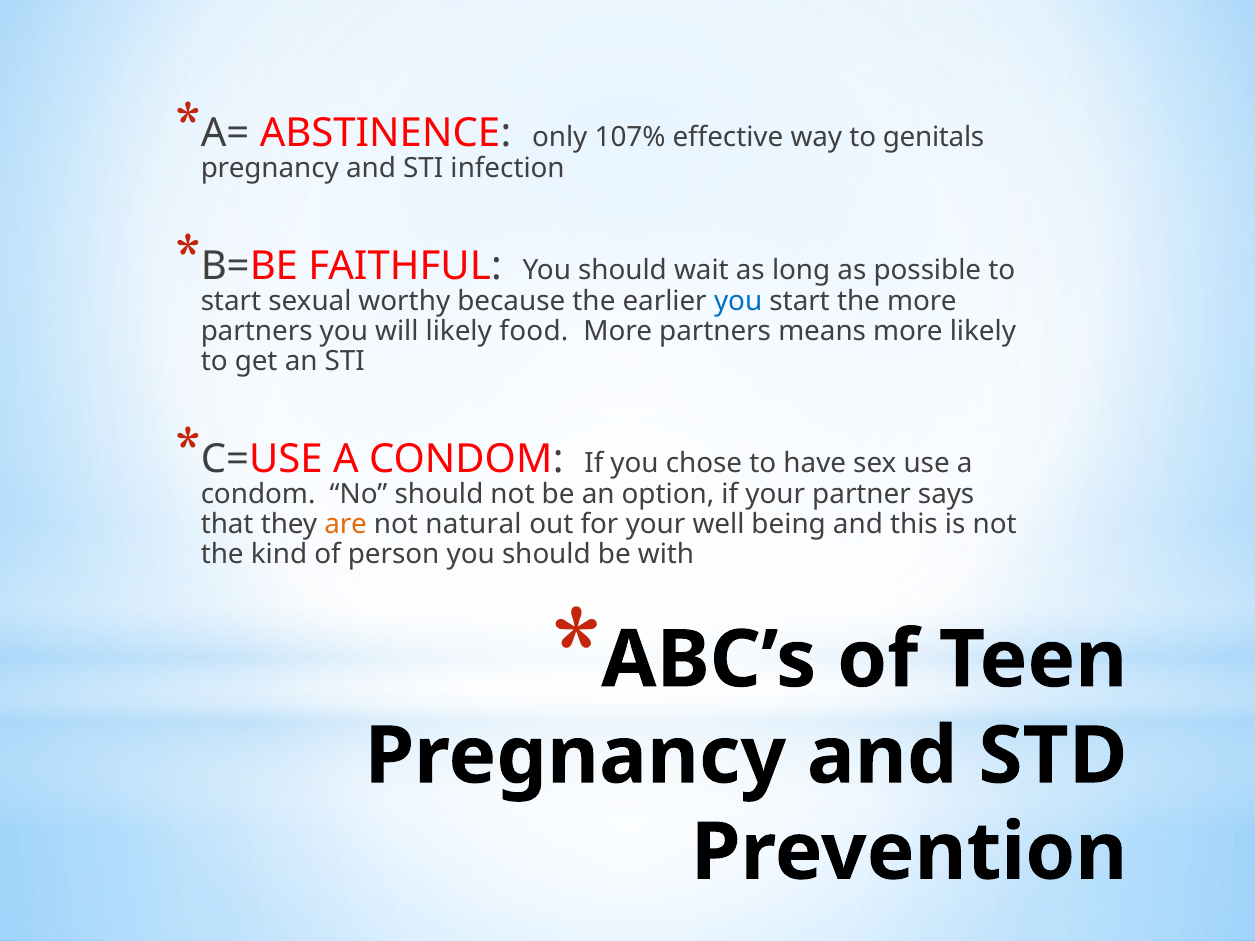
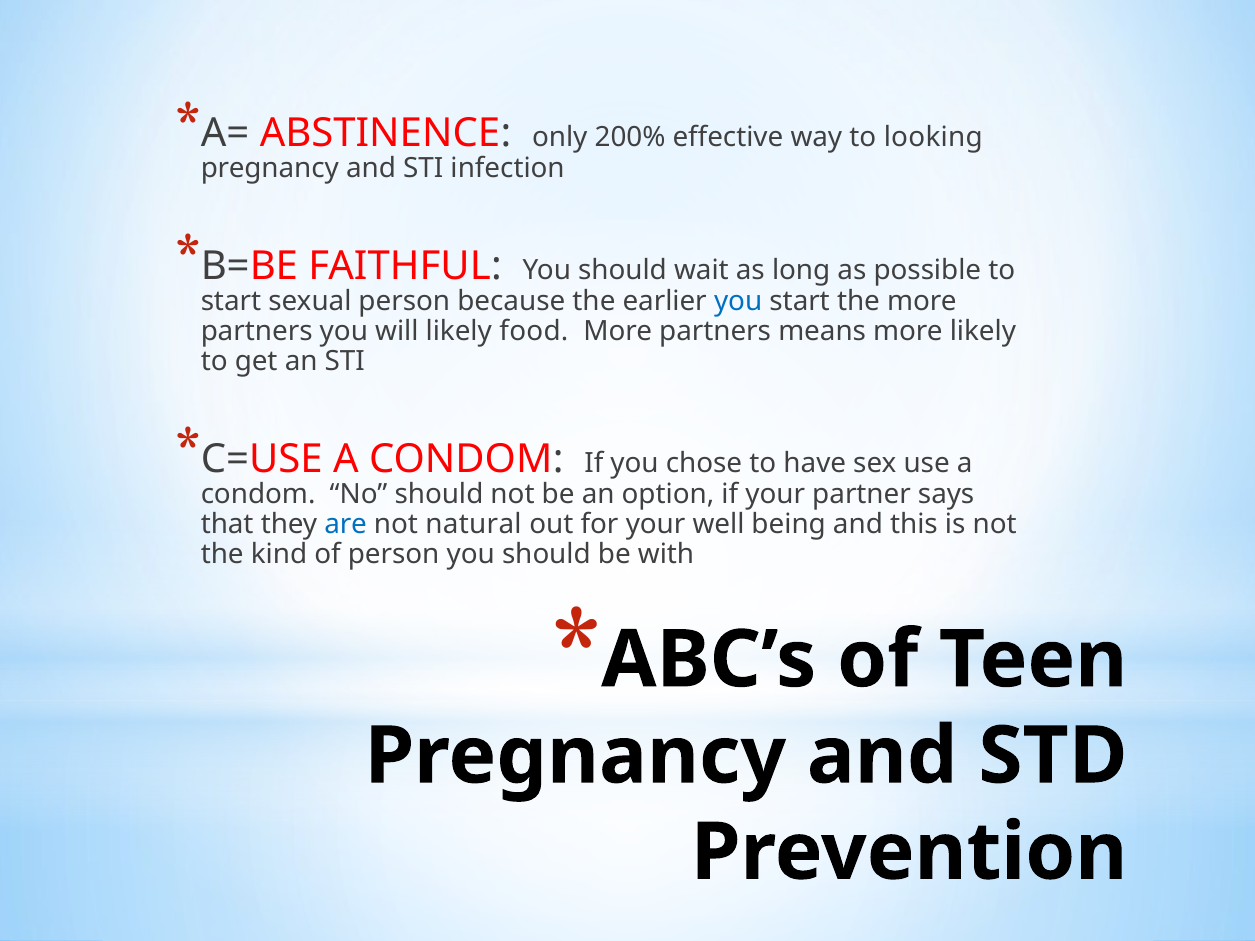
107%: 107% -> 200% (630, 138)
genitals: genitals -> looking (933, 138)
sexual worthy: worthy -> person (404, 301)
are colour: orange -> blue (346, 525)
